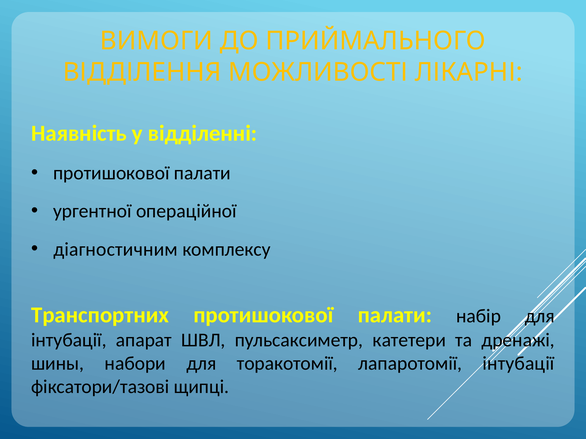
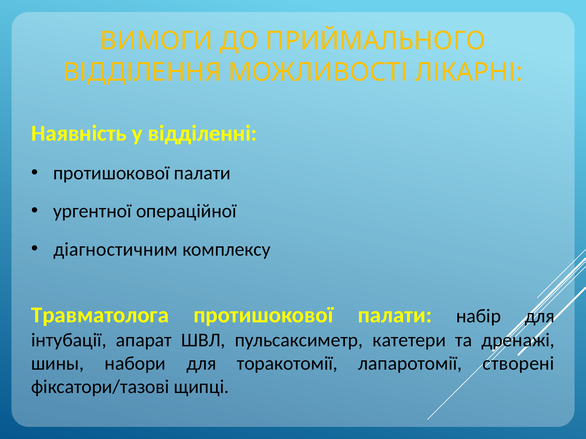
Транспортних: Транспортних -> Травматолога (100, 315)
лапаротомії інтубації: інтубації -> створені (519, 364)
